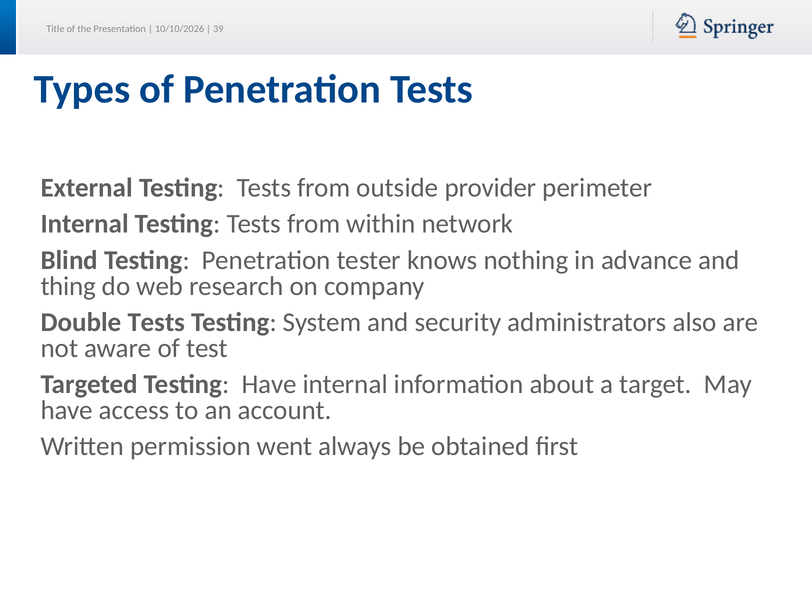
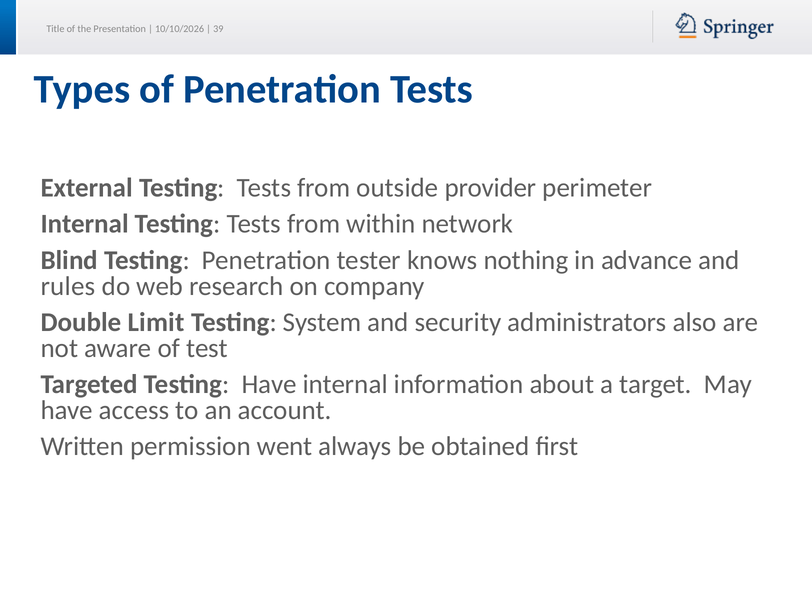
thing: thing -> rules (68, 286)
Double Tests: Tests -> Limit (156, 322)
